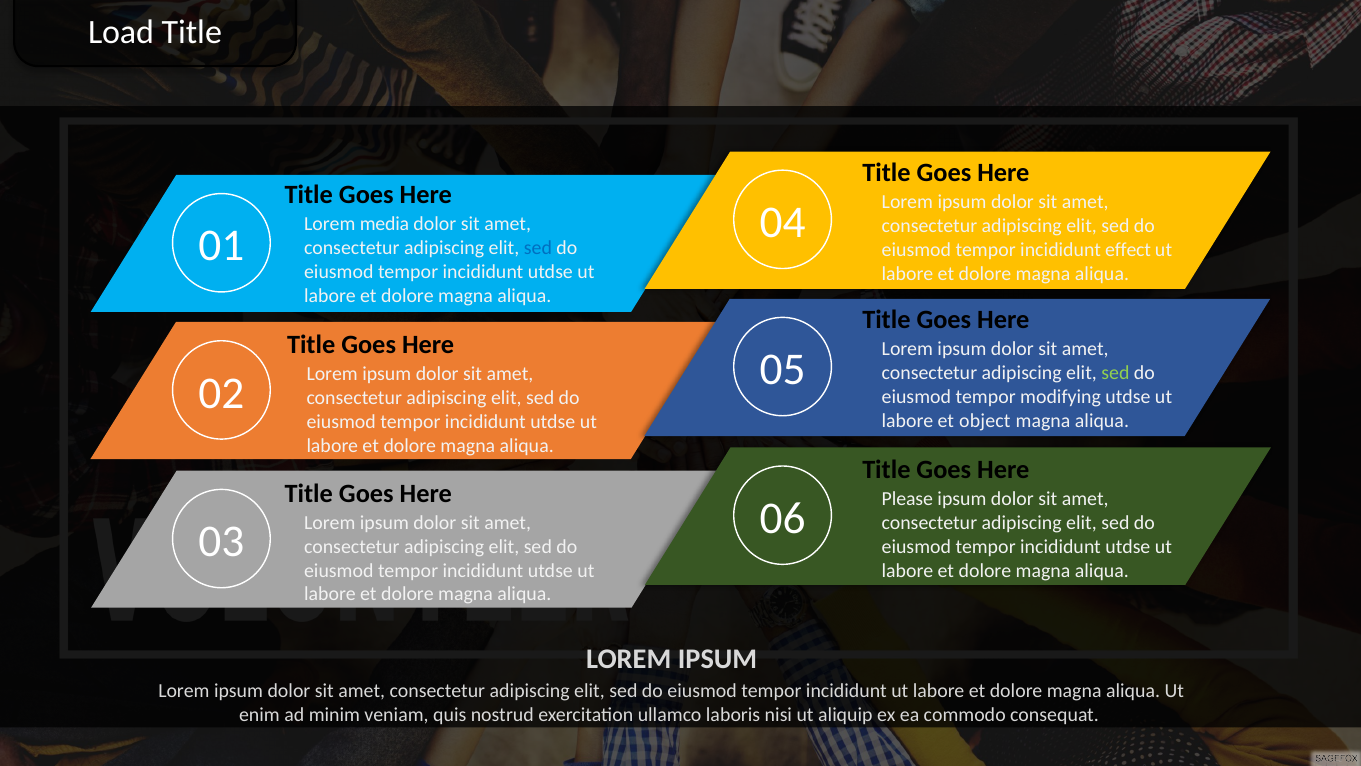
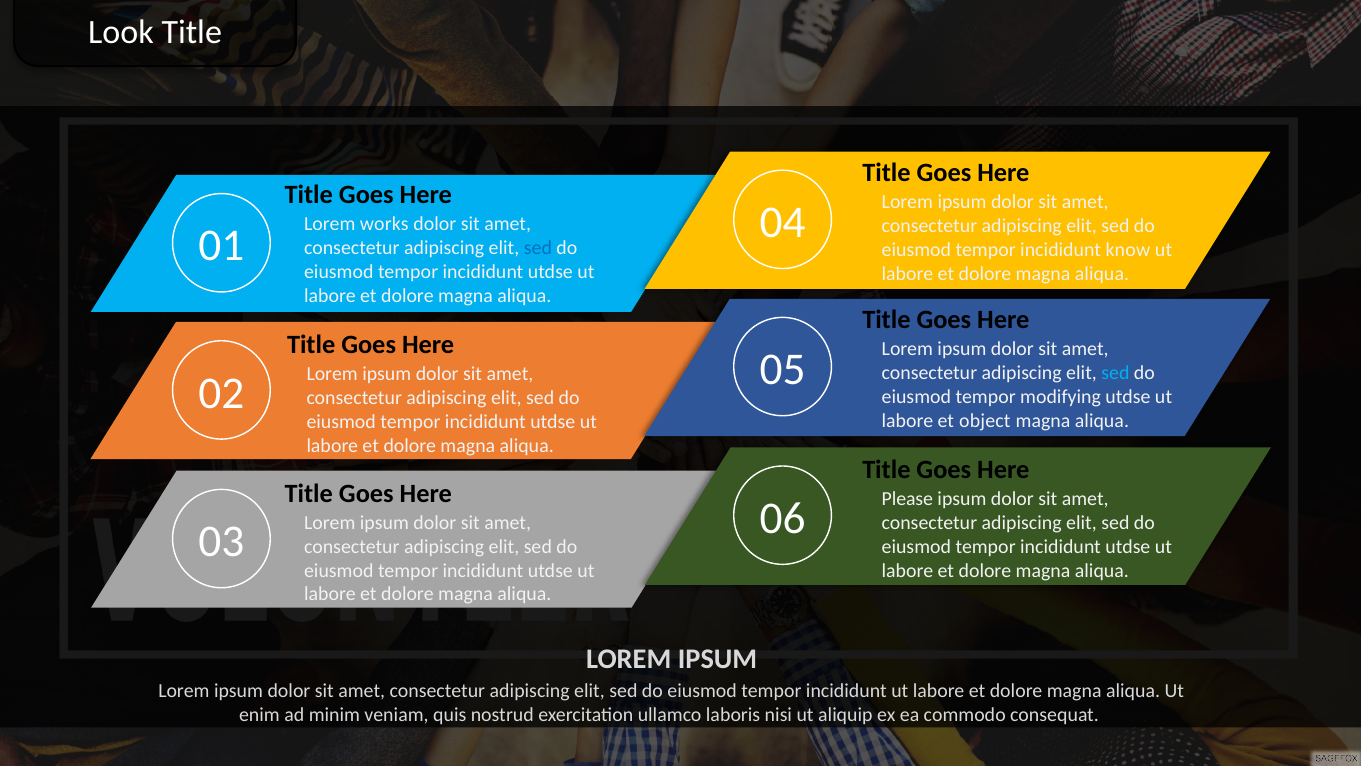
Load: Load -> Look (121, 32)
media: media -> works (384, 224)
effect: effect -> know (1128, 250)
sed colour: light green -> light blue (1115, 373)
